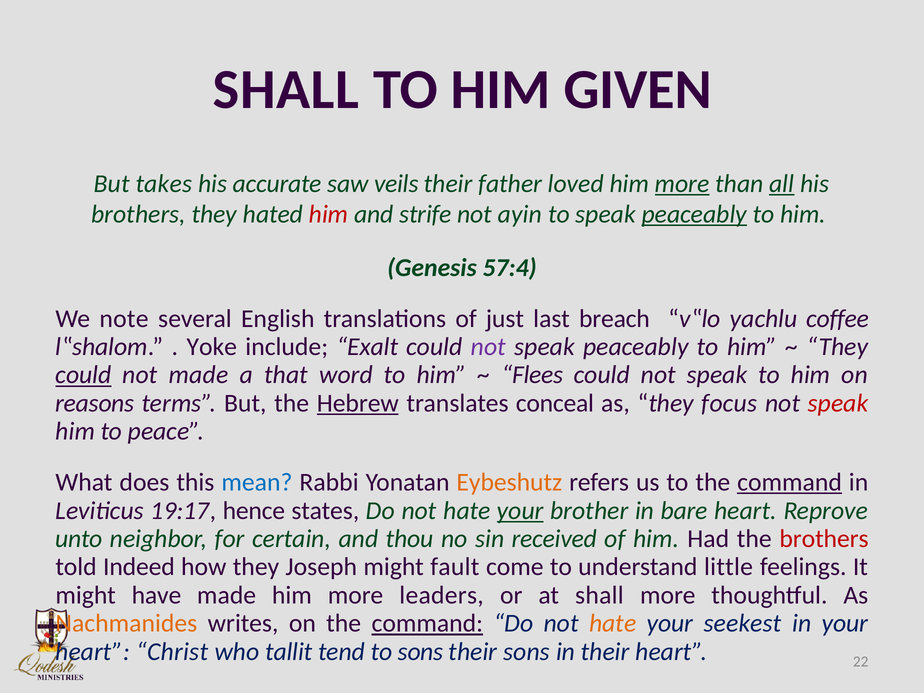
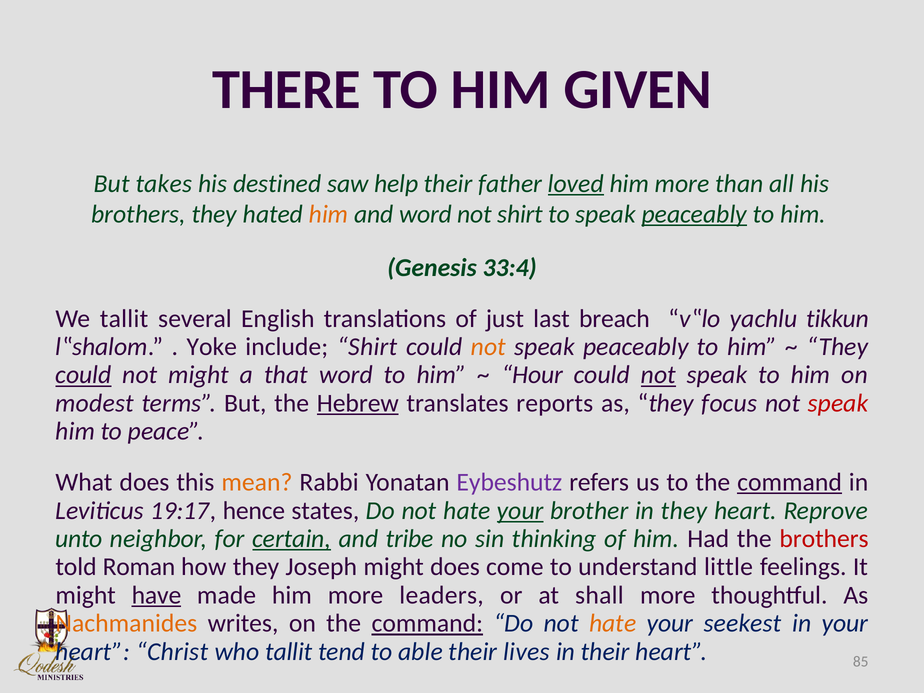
SHALL: SHALL -> THERE (287, 89)
accurate: accurate -> destined (277, 184)
veils: veils -> help (396, 184)
loved underline: none -> present (576, 184)
more underline: present -> none (682, 184)
all underline: present -> none (782, 184)
him colour: red -> orange (329, 214)
and strife: strife -> word (425, 214)
not ayin: ayin -> shirt (520, 214)
57:4: 57:4 -> 33:4 (510, 268)
We note: note -> tallit (124, 319)
coffee: coffee -> tikkun (838, 319)
include Exalt: Exalt -> Shirt (367, 347)
not colour: purple -> orange (488, 347)
not made: made -> might (199, 375)
Flees: Flees -> Hour (532, 375)
not underline: none -> present (658, 375)
reasons: reasons -> modest (95, 403)
conceal: conceal -> reports (555, 403)
mean colour: blue -> orange (257, 482)
Eybeshutz colour: orange -> purple (509, 482)
in bare: bare -> they (684, 511)
certain underline: none -> present (292, 539)
thou: thou -> tribe (410, 539)
received: received -> thinking (554, 539)
Indeed: Indeed -> Roman (139, 567)
might fault: fault -> does (455, 567)
have underline: none -> present (156, 595)
to sons: sons -> able (420, 652)
their sons: sons -> lives (526, 652)
22: 22 -> 85 (861, 662)
